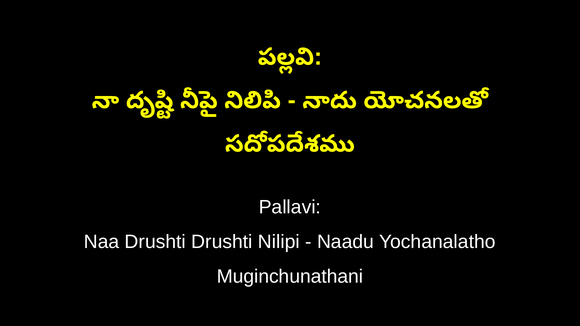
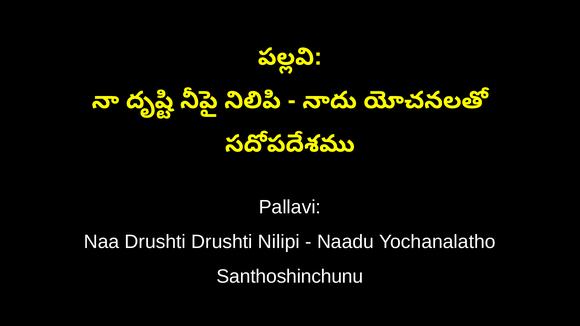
Muginchunathani: Muginchunathani -> Santhoshinchunu (290, 277)
